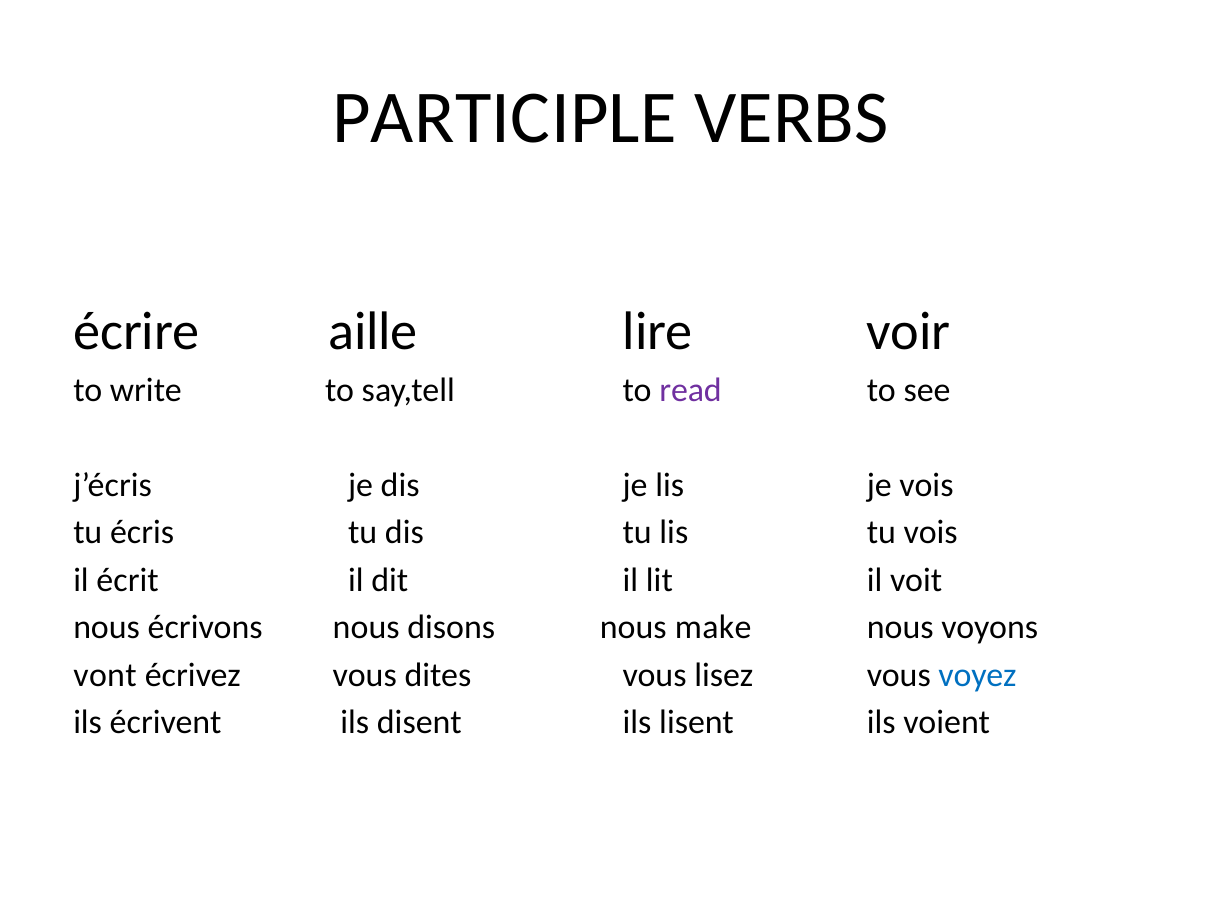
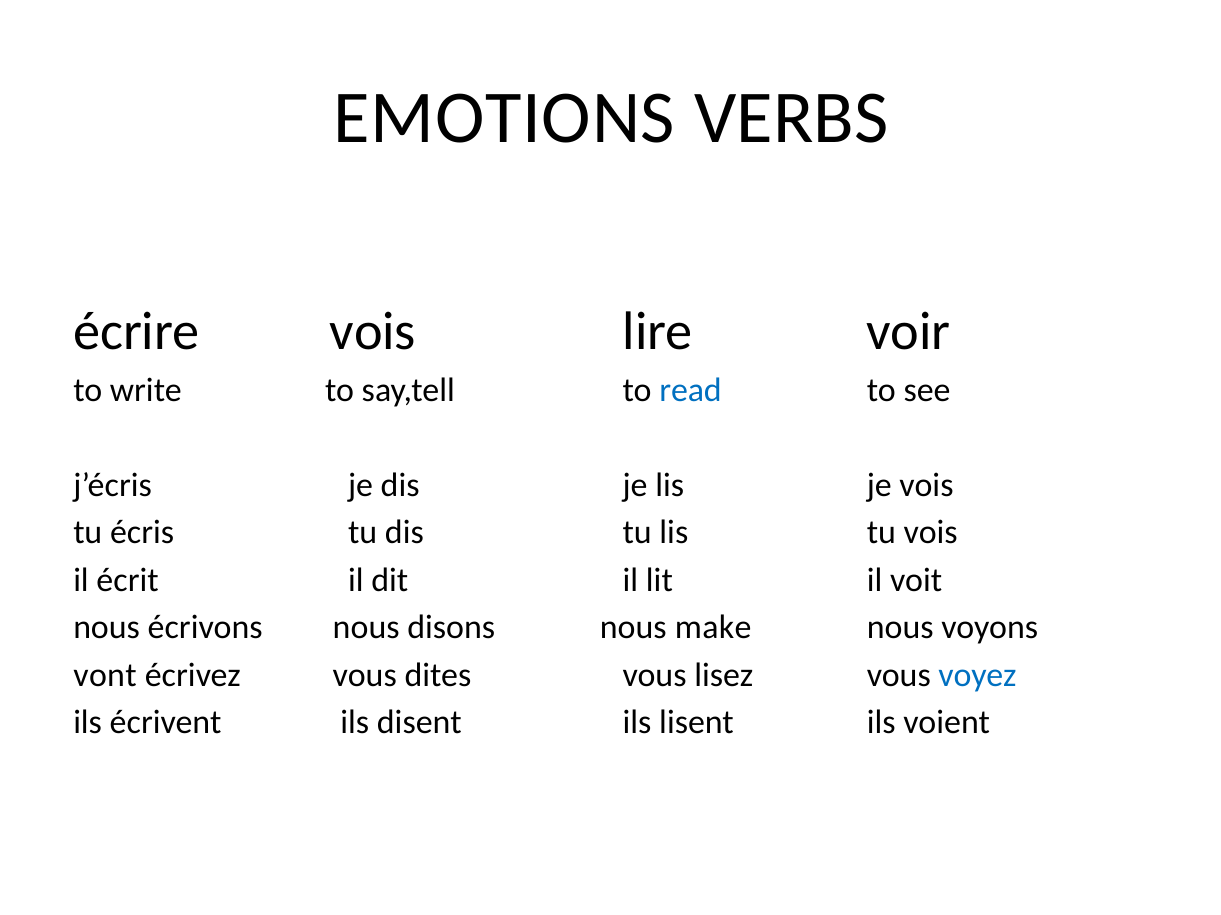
PARTICIPLE: PARTICIPLE -> EMOTIONS (504, 118)
écrire aille: aille -> vois (373, 332)
read colour: purple -> blue (691, 390)
